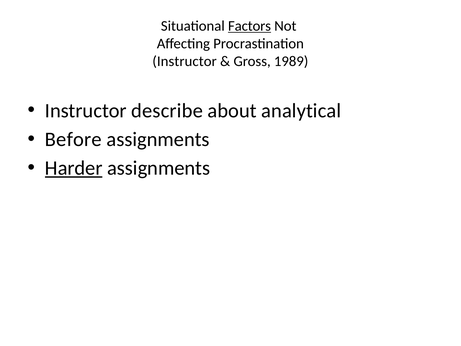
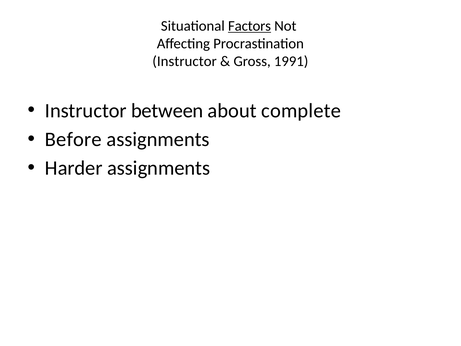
1989: 1989 -> 1991 (291, 61)
describe: describe -> between (167, 111)
analytical: analytical -> complete (301, 111)
Harder underline: present -> none (74, 168)
